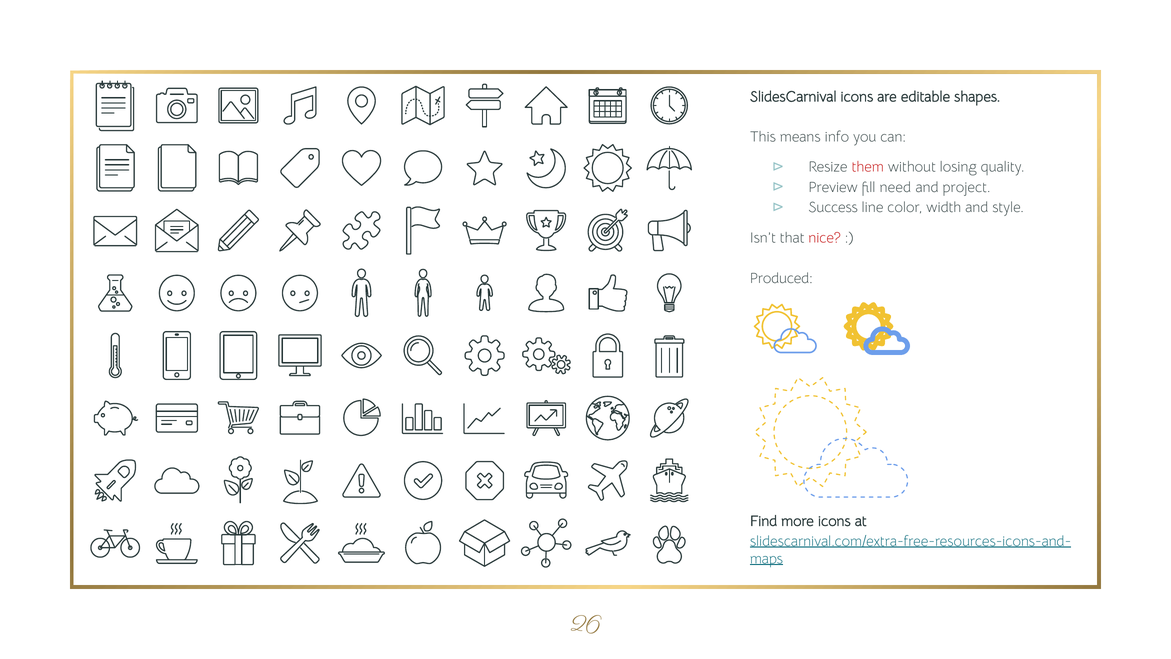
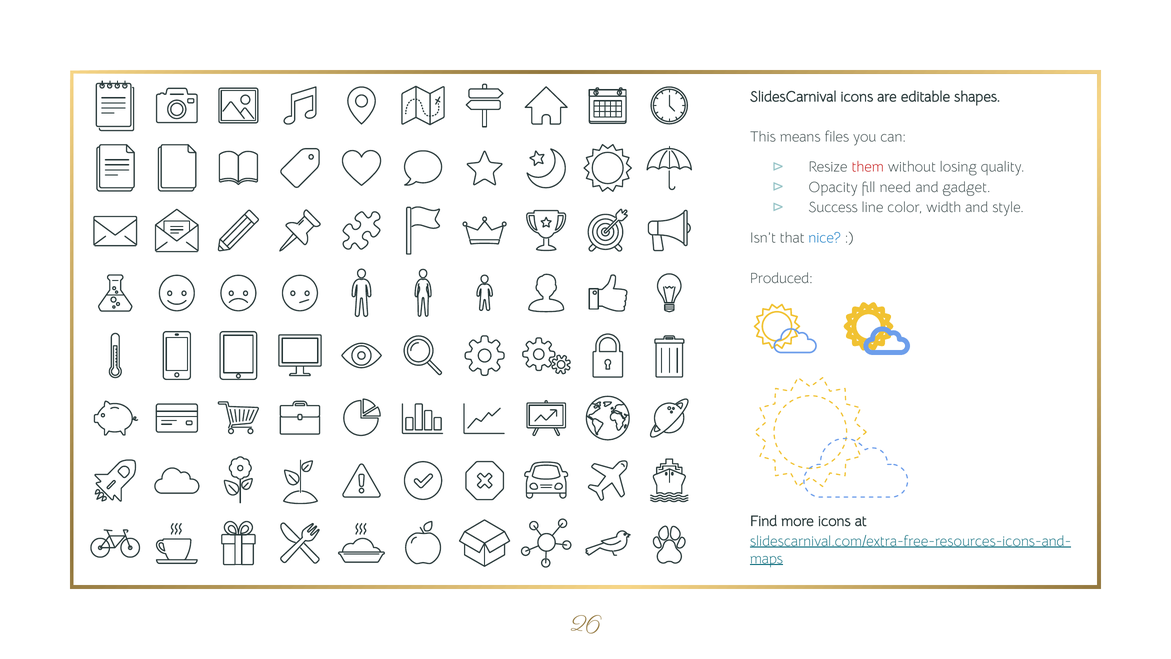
info: info -> files (837, 137)
Preview: Preview -> Opacity (833, 187)
project: project -> gadget (967, 187)
nice colour: red -> blue (825, 238)
